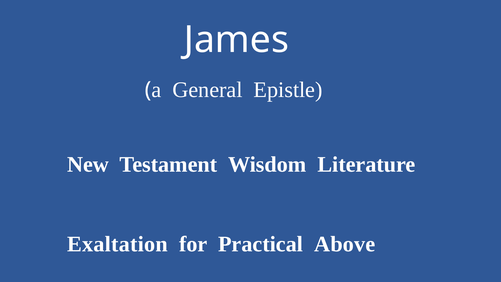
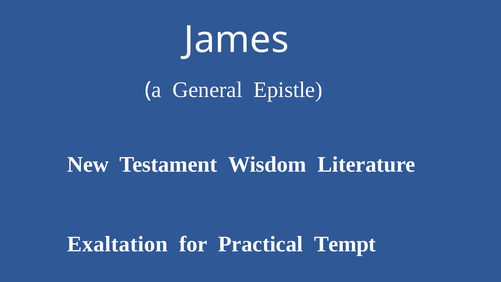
Above: Above -> Tempt (345, 244)
